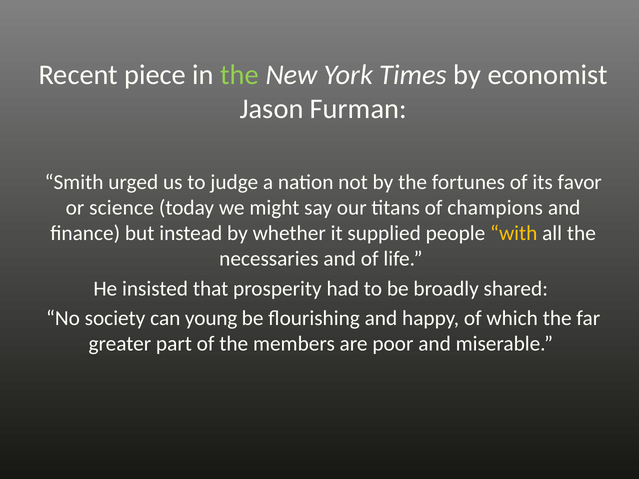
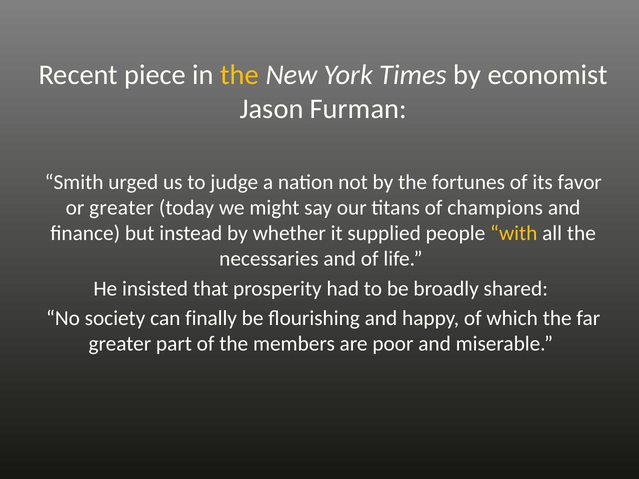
the colour: light green -> yellow (240, 75)
or science: science -> greater (121, 208)
young: young -> finally (211, 319)
